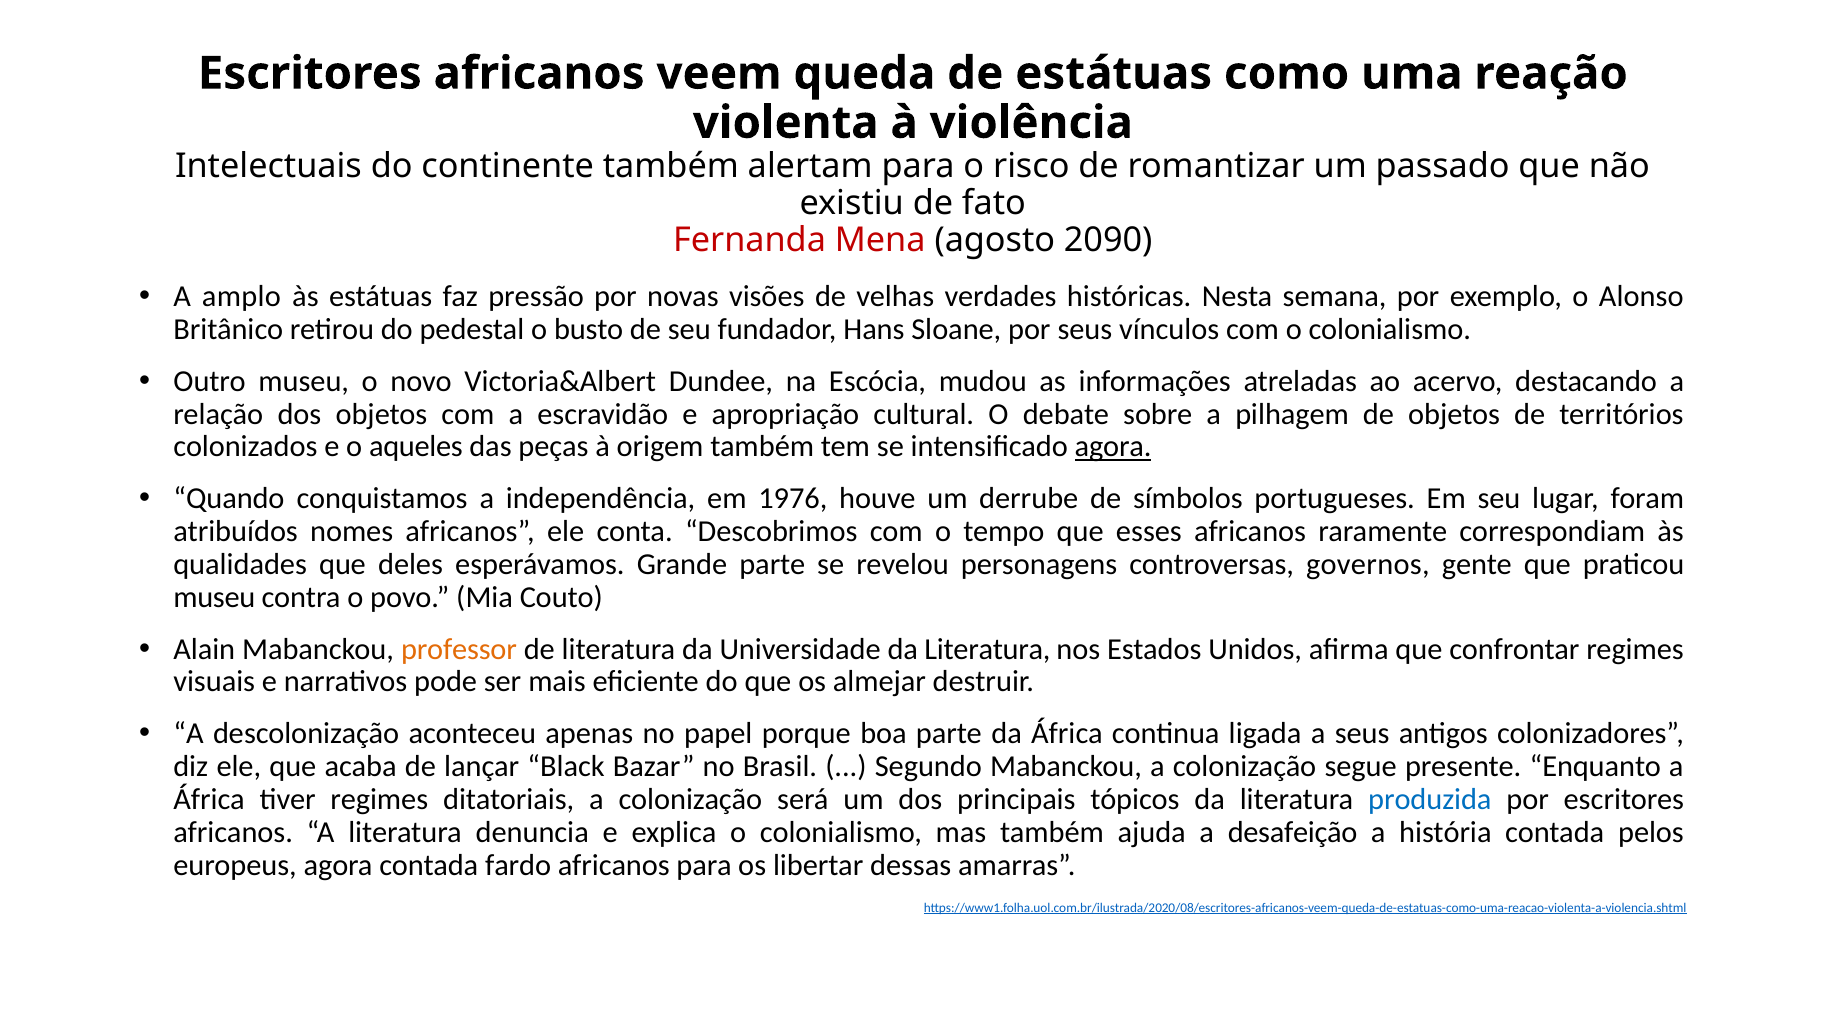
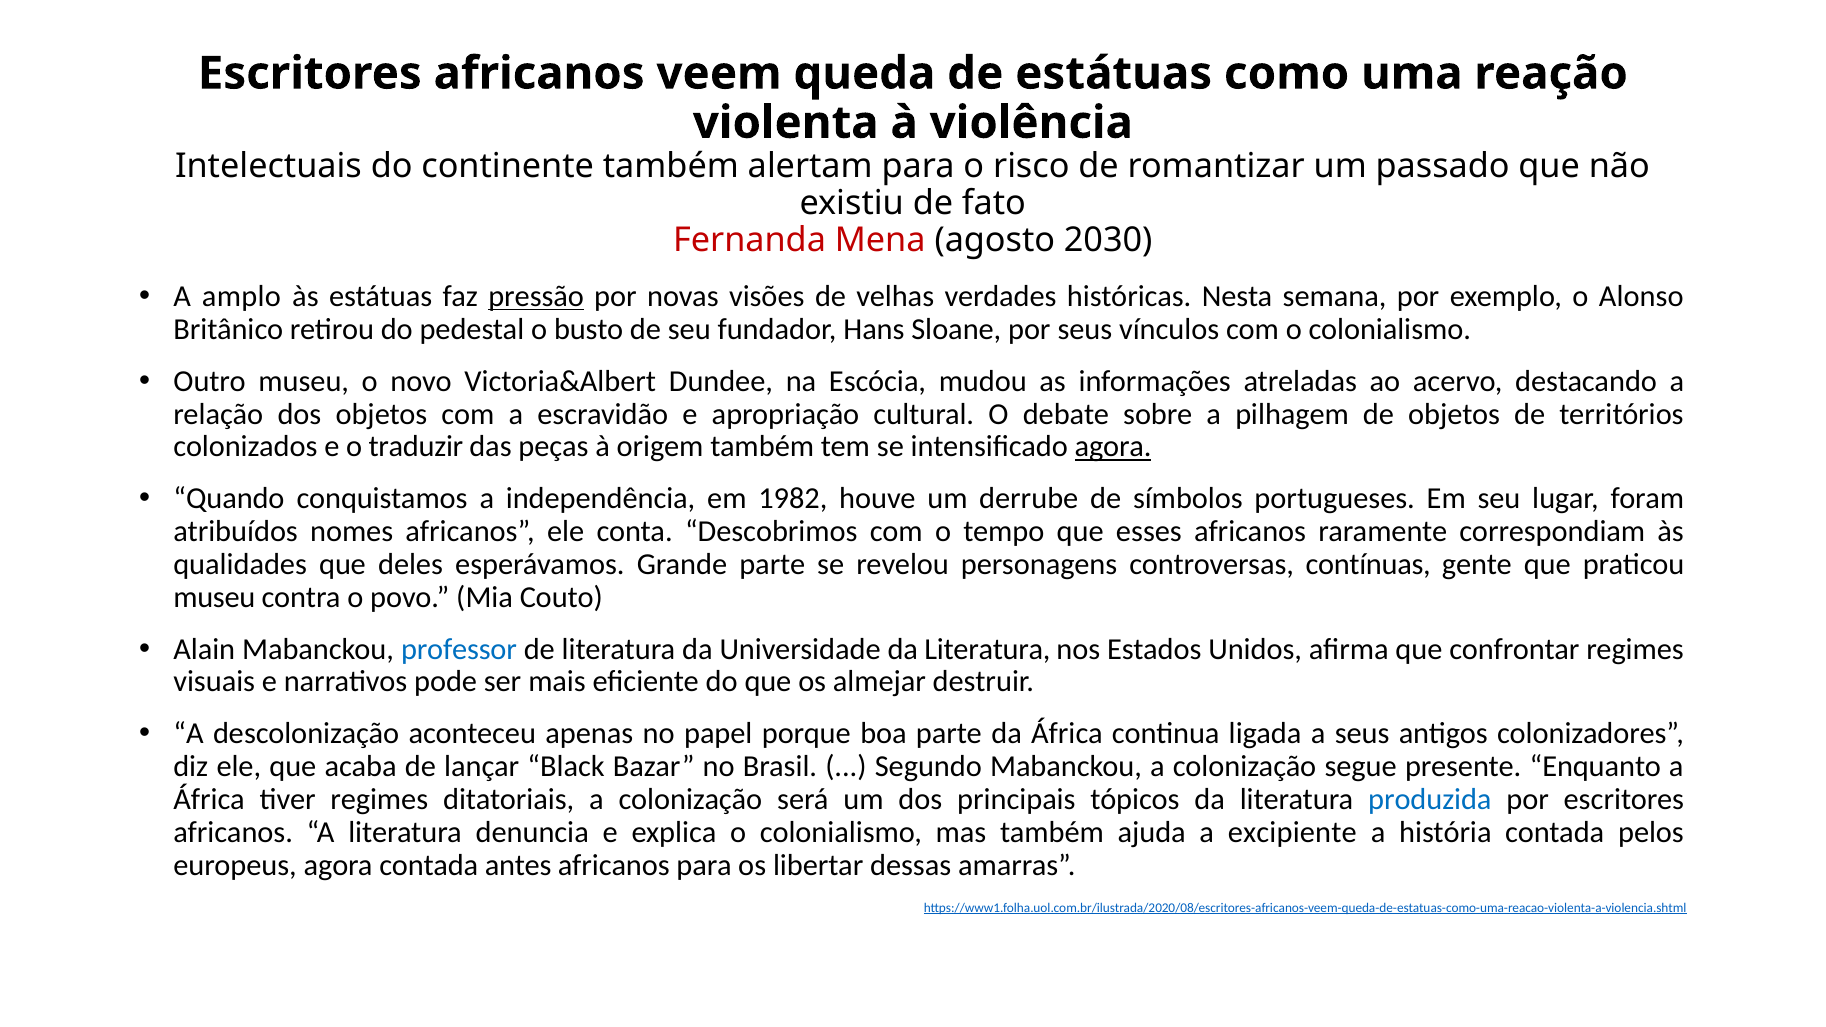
2090: 2090 -> 2030 (1108, 240)
pressão underline: none -> present (536, 296)
aqueles: aqueles -> traduzir (416, 447)
1976: 1976 -> 1982 (793, 499)
governos: governos -> contínuas (1368, 564)
professor colour: orange -> blue (459, 649)
desafeição: desafeição -> excipiente (1292, 832)
fardo: fardo -> antes (518, 865)
